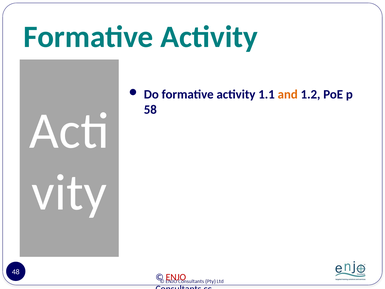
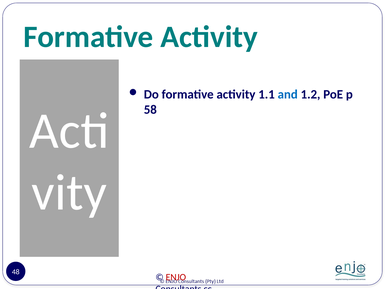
and colour: orange -> blue (288, 94)
